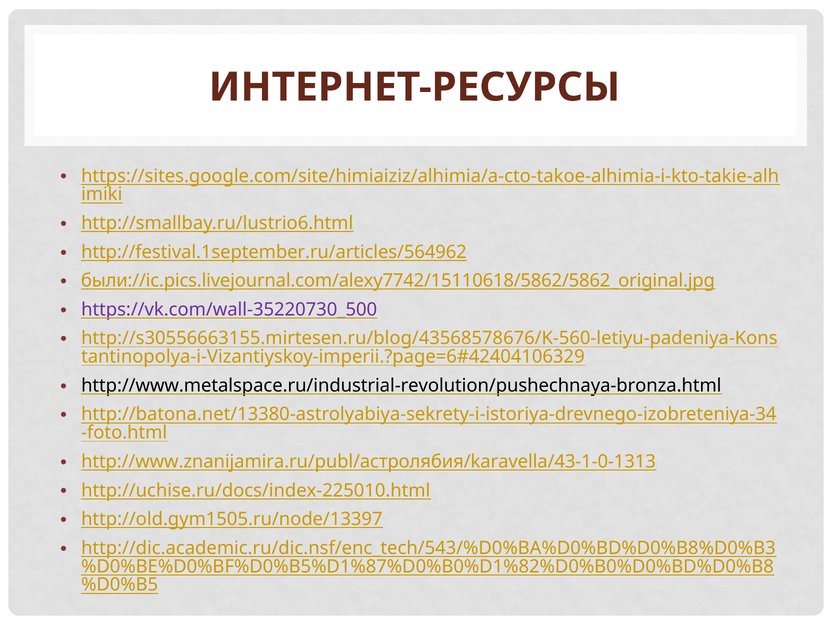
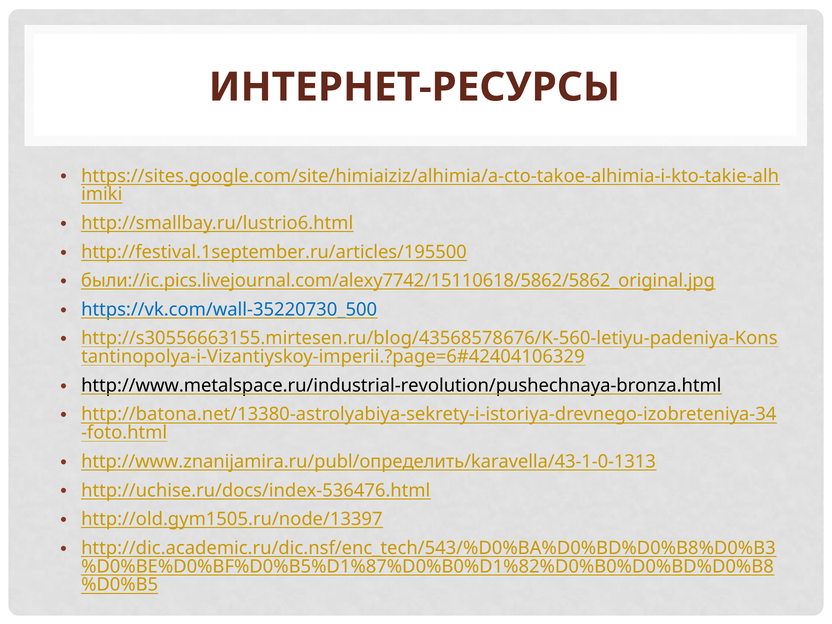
http://festival.1september.ru/articles/564962: http://festival.1september.ru/articles/564962 -> http://festival.1september.ru/articles/195500 (274, 252)
https://vk.com/wall-35220730_500 colour: purple -> blue (229, 310)
http://www.znanijamira.ru/publ/астролябия/karavella/43-1-0-1313: http://www.znanijamira.ru/publ/астролябия/karavella/43-1-0-1313 -> http://www.znanijamira.ru/publ/определить/karavella/43-1-0-1313 (368, 462)
http://uchise.ru/docs/index-225010.html: http://uchise.ru/docs/index-225010.html -> http://uchise.ru/docs/index-536476.html (256, 490)
